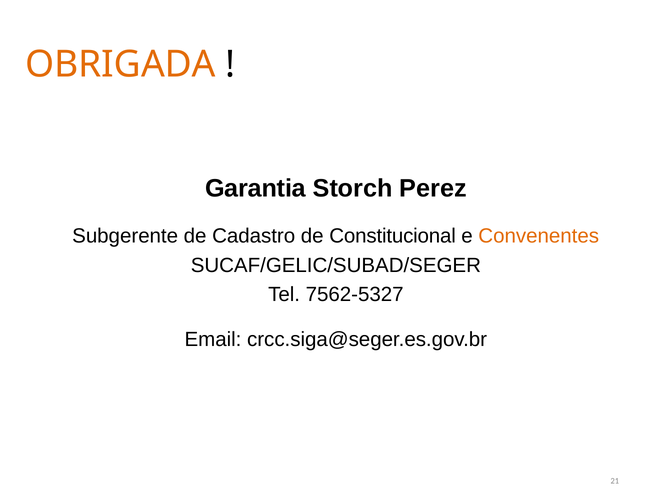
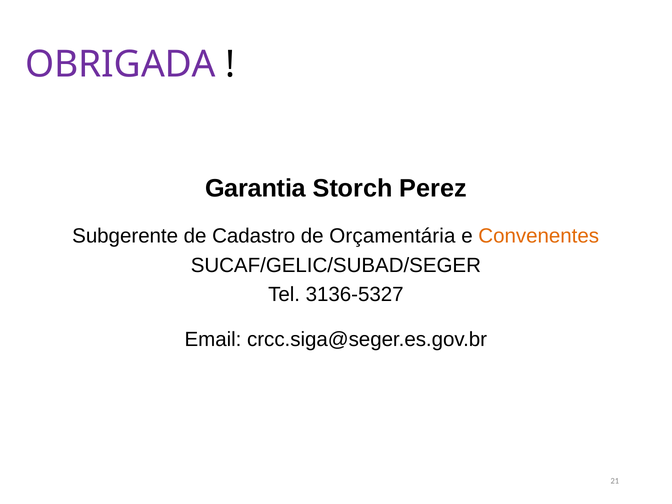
OBRIGADA colour: orange -> purple (120, 65)
Constitucional: Constitucional -> Orçamentária (392, 236)
7562-5327: 7562-5327 -> 3136-5327 (355, 294)
